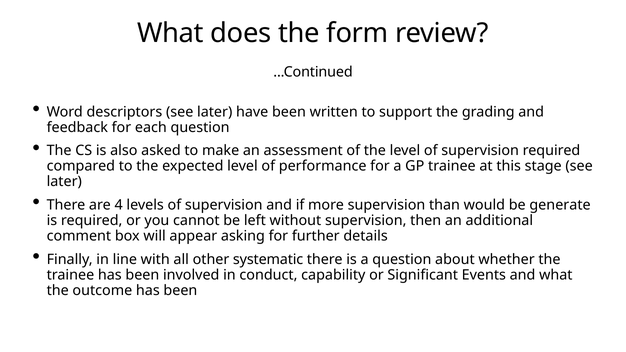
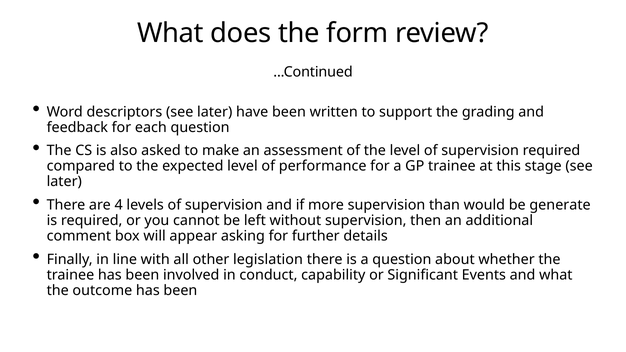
systematic: systematic -> legislation (268, 259)
